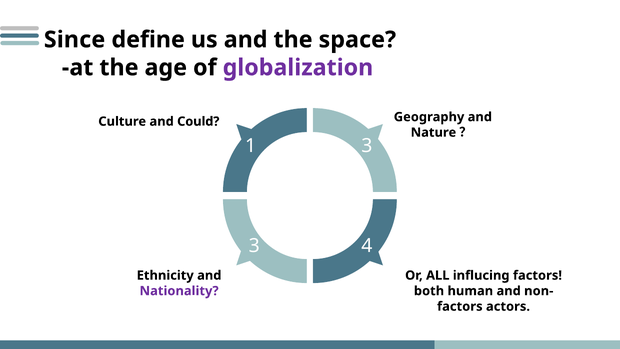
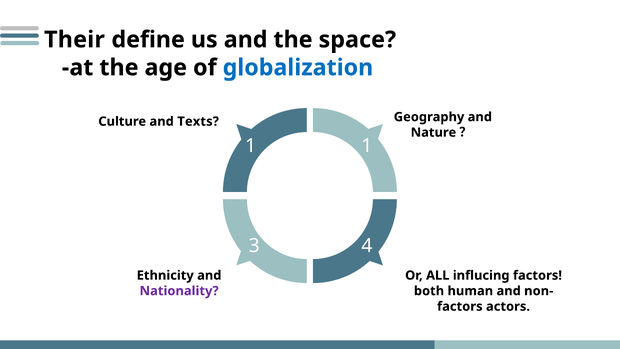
Since: Since -> Their (74, 40)
globalization colour: purple -> blue (298, 68)
Could: Could -> Texts (198, 121)
1 3: 3 -> 1 (367, 146)
